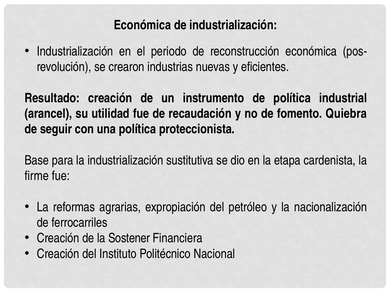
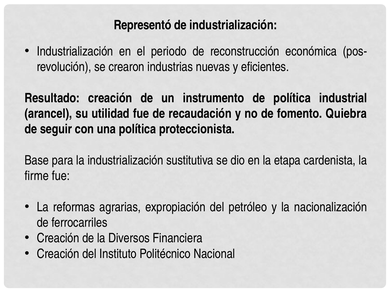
Económica: Económica -> Representó (143, 25)
Sostener: Sostener -> Diversos (129, 239)
